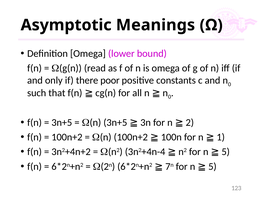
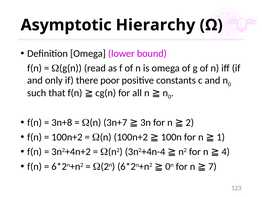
Meanings: Meanings -> Hierarchy (155, 25)
3n+5: 3n+5 -> 3n+8 (62, 122)
W(n 3n+5: 3n+5 -> 3n+7 (115, 122)
2 for n 5: 5 -> 4 (226, 151)
7: 7 -> 0 (168, 166)
n for n 5: 5 -> 7 (212, 166)
